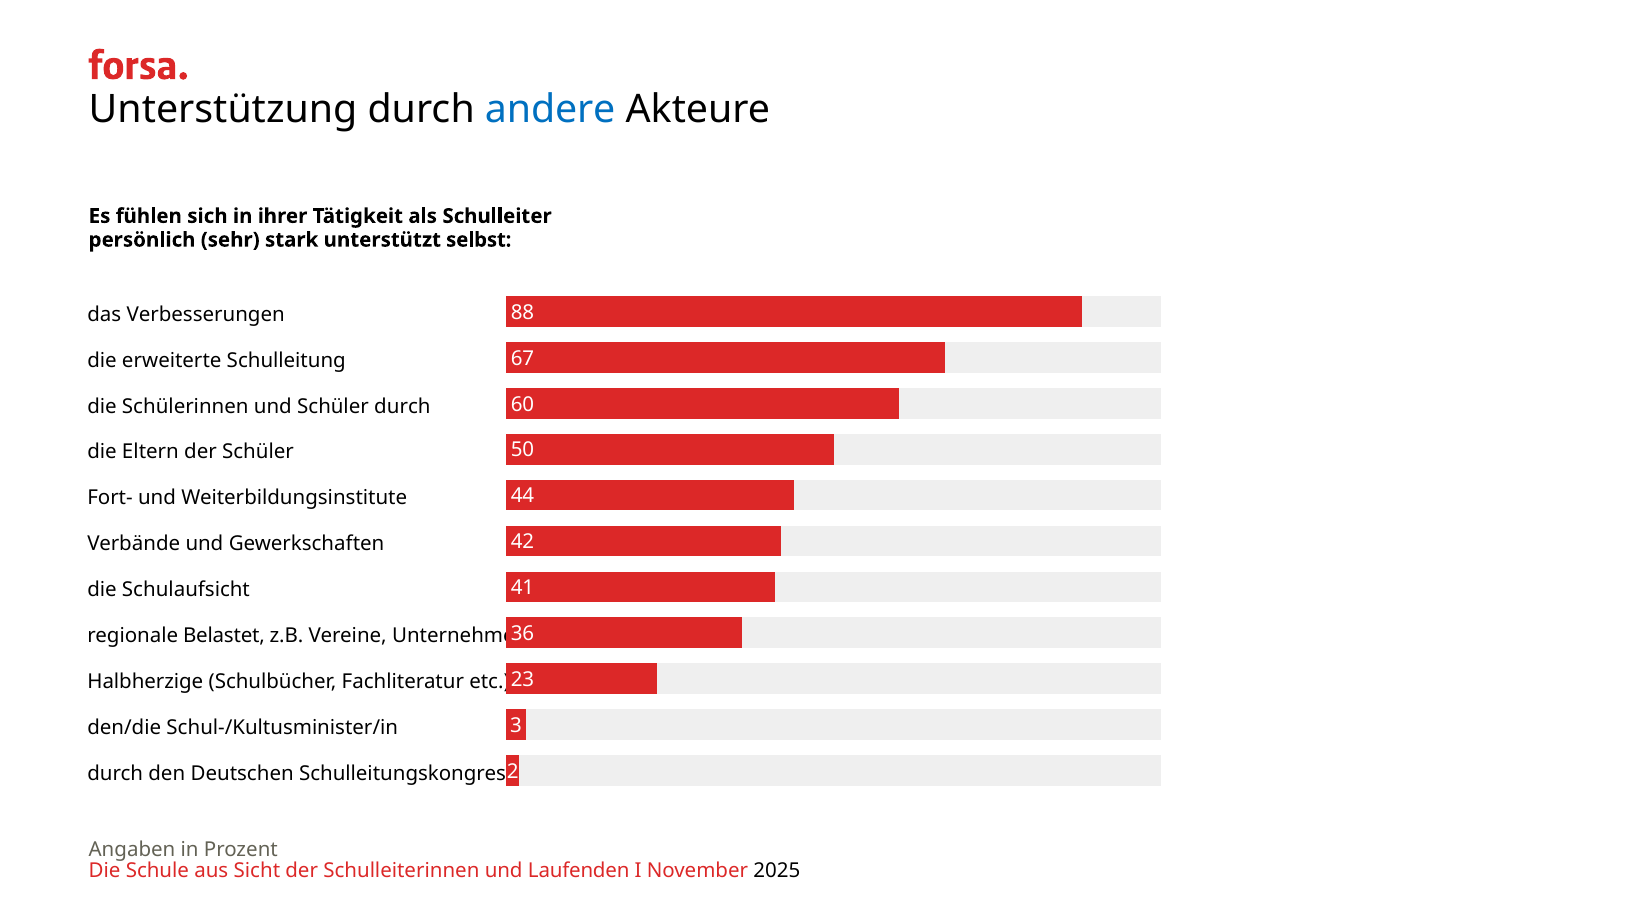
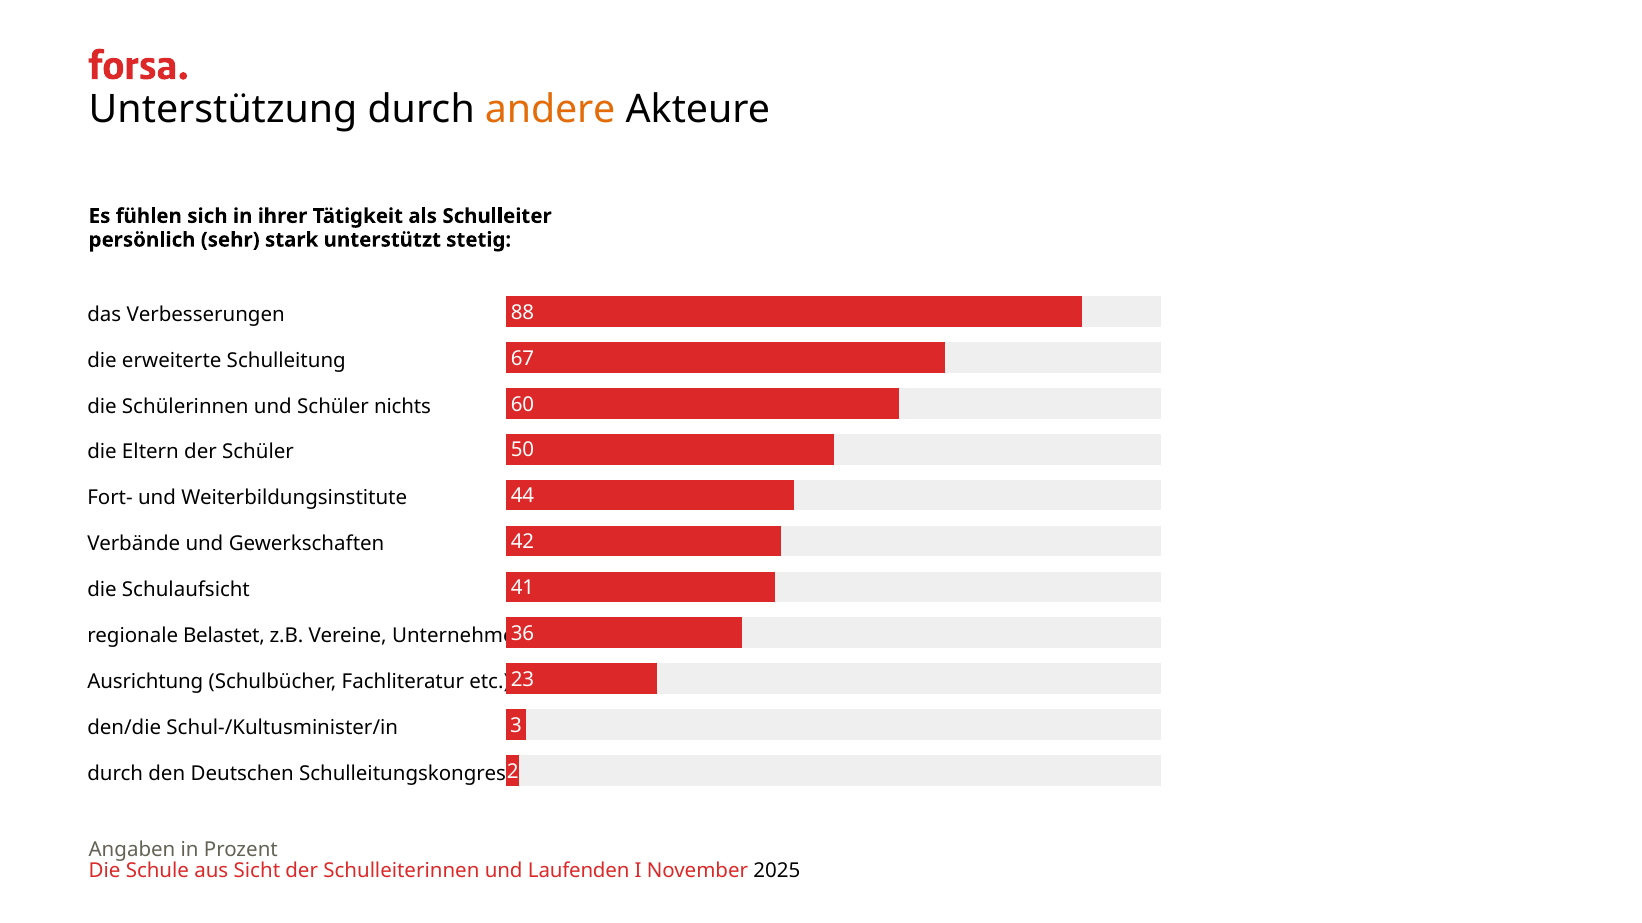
andere colour: blue -> orange (550, 110)
selbst: selbst -> stetig (479, 240)
Schüler durch: durch -> nichts (402, 407)
Halbherzige: Halbherzige -> Ausrichtung (145, 682)
